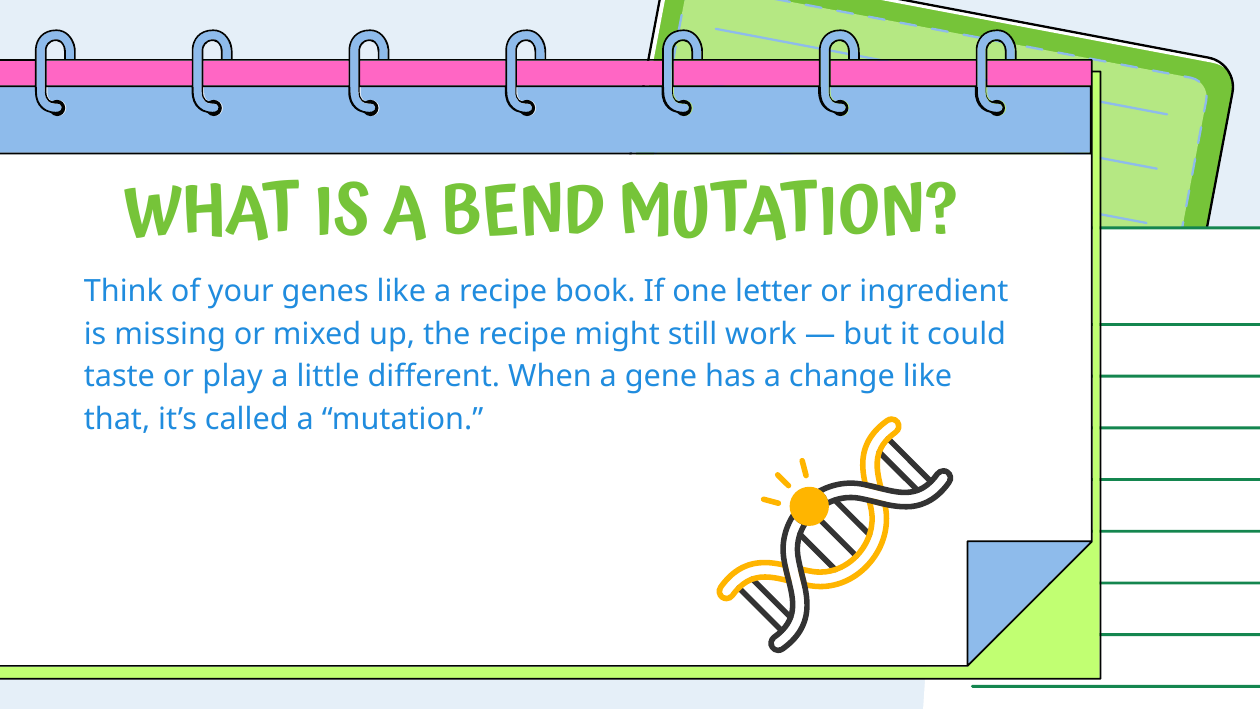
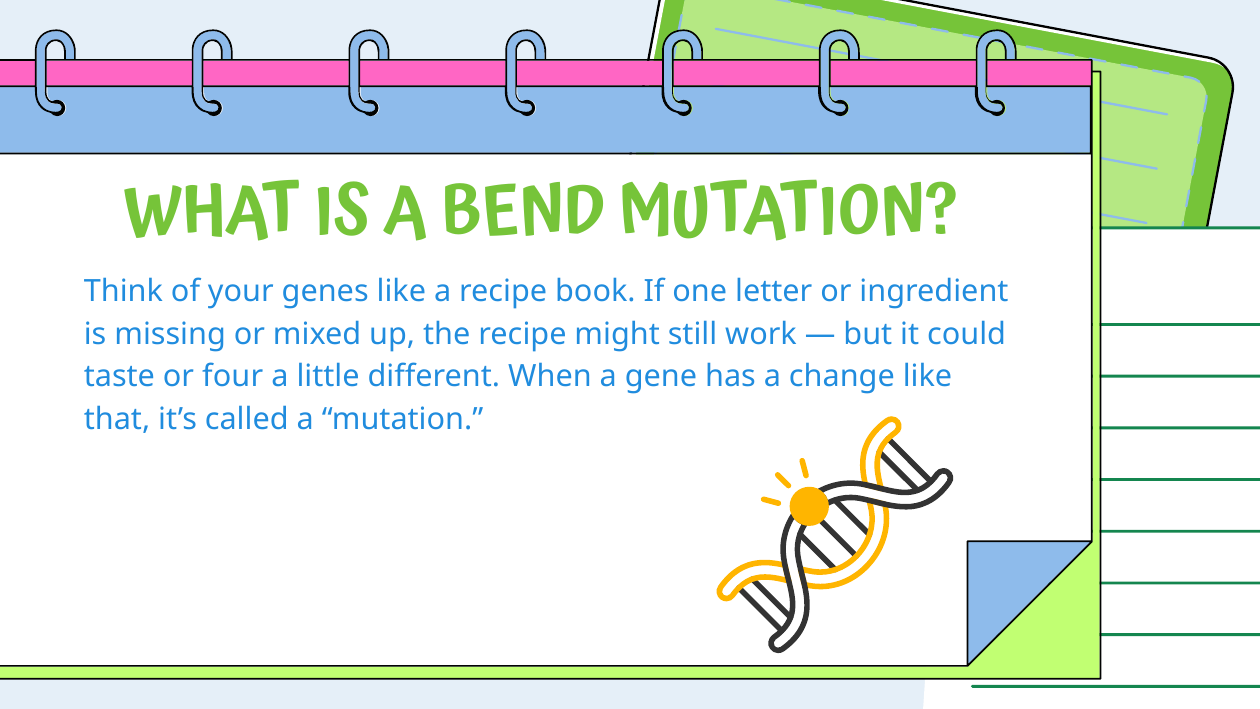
play: play -> four (233, 377)
